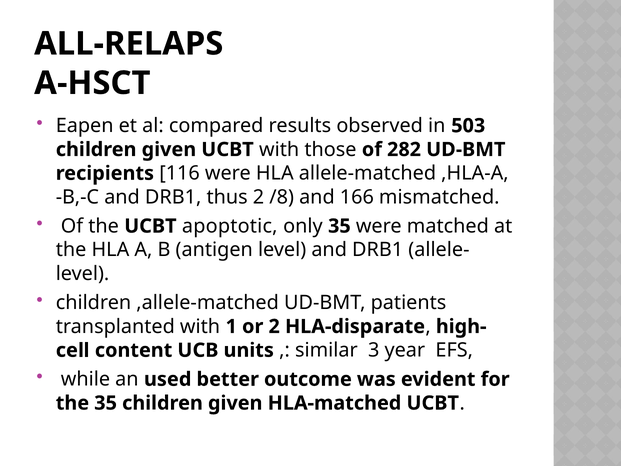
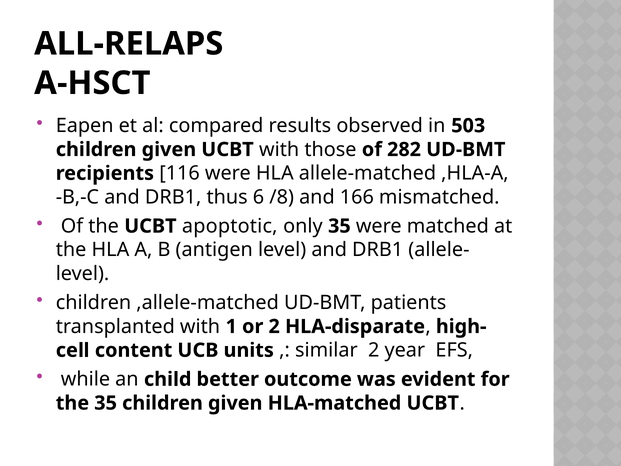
thus 2: 2 -> 6 (258, 197)
similar 3: 3 -> 2 (374, 350)
used: used -> child (168, 379)
